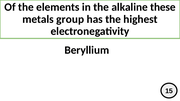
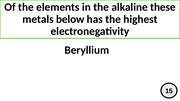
group: group -> below (70, 19)
